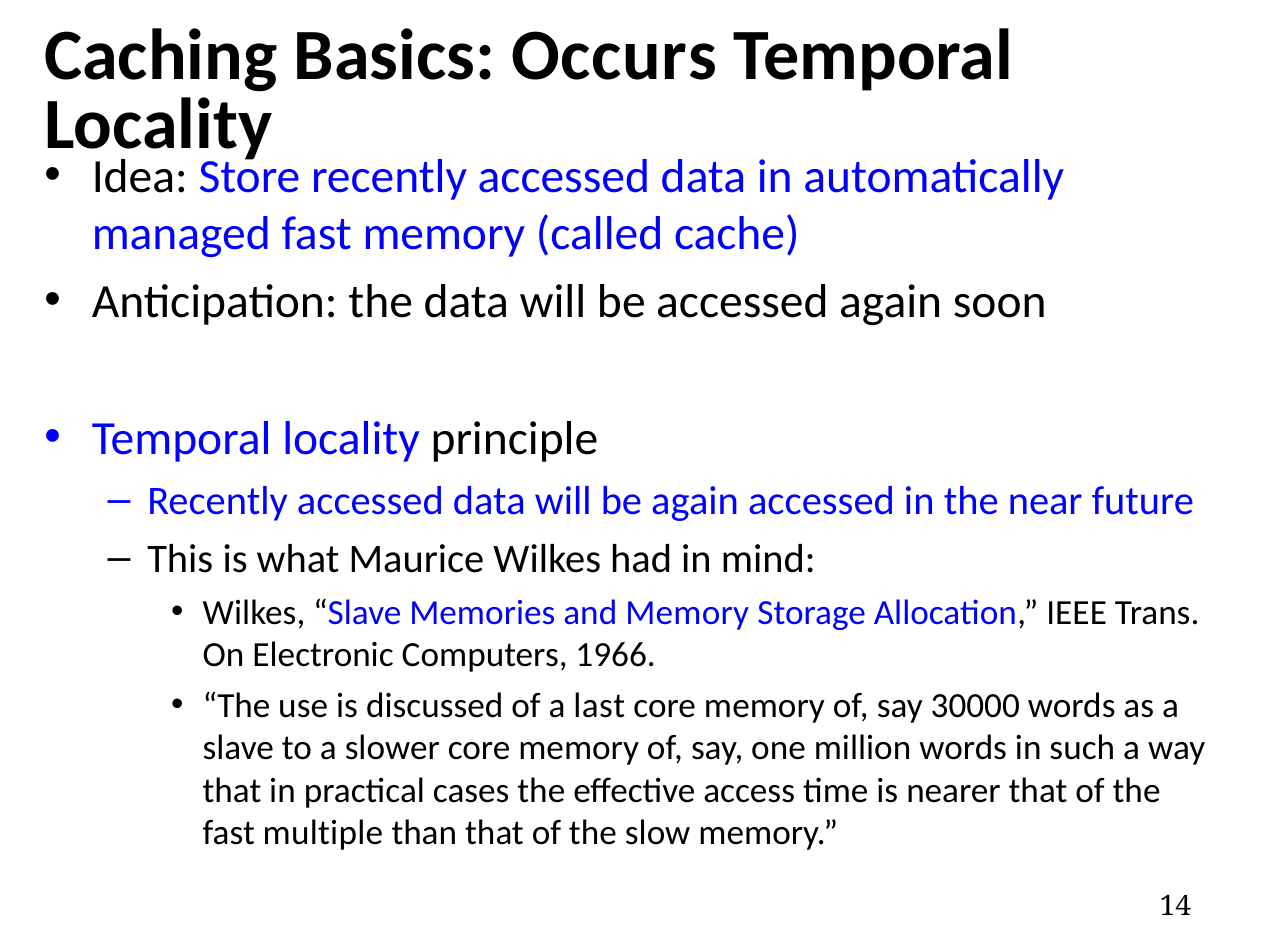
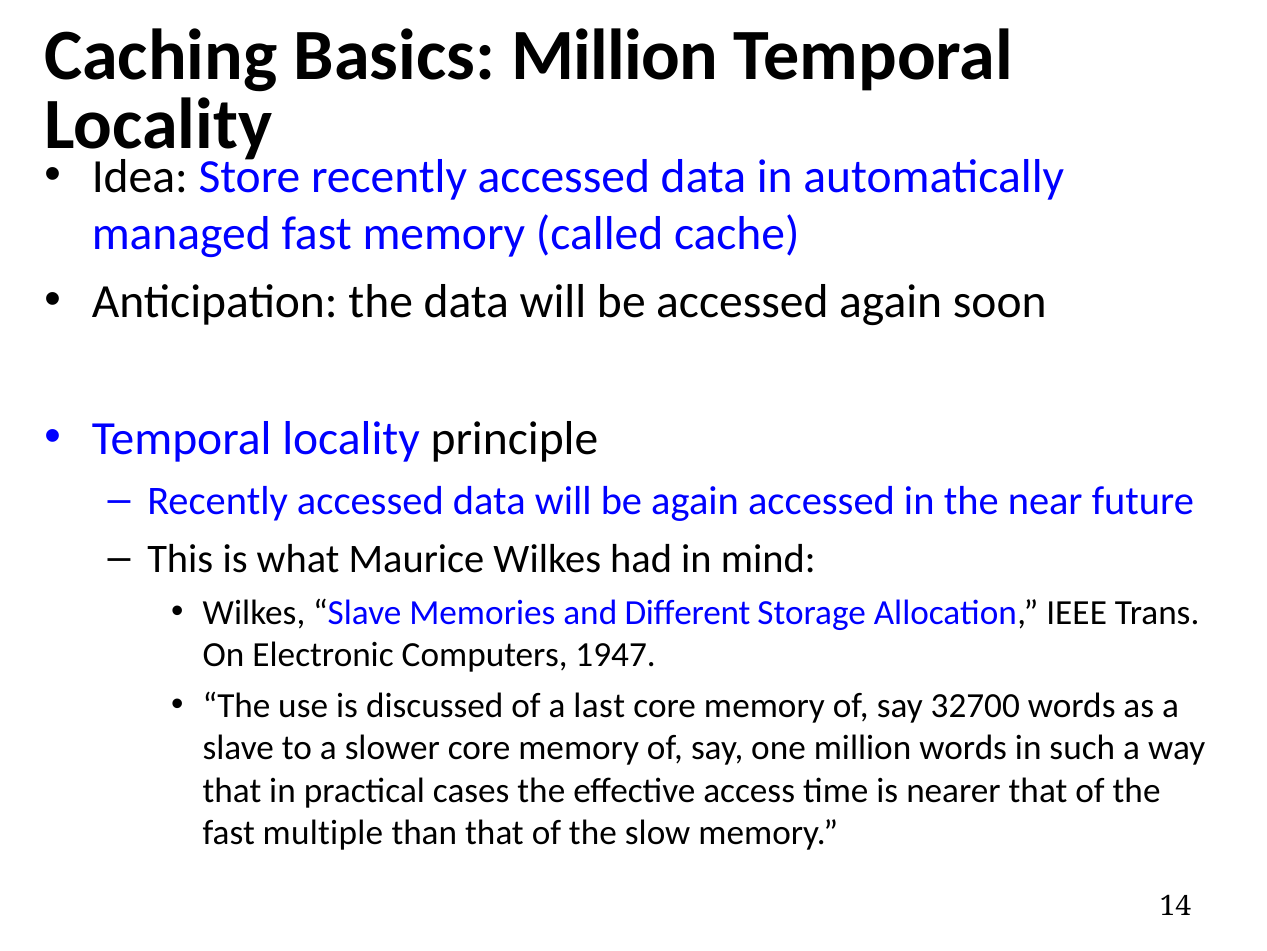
Basics Occurs: Occurs -> Million (615, 55)
and Memory: Memory -> Different (688, 612)
1966: 1966 -> 1947 (616, 655)
30000: 30000 -> 32700 (975, 705)
